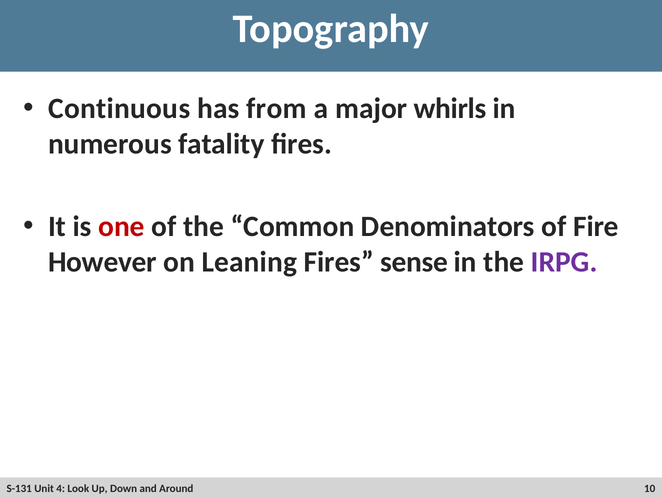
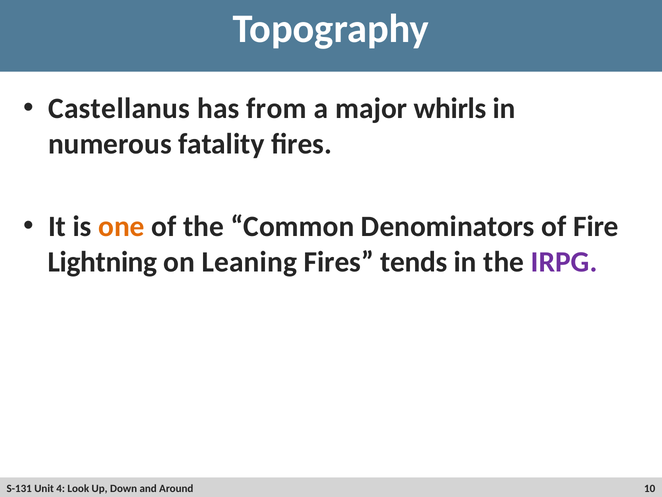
Continuous: Continuous -> Castellanus (119, 109)
one colour: red -> orange (121, 226)
However: However -> Lightning (102, 262)
sense: sense -> tends (414, 262)
